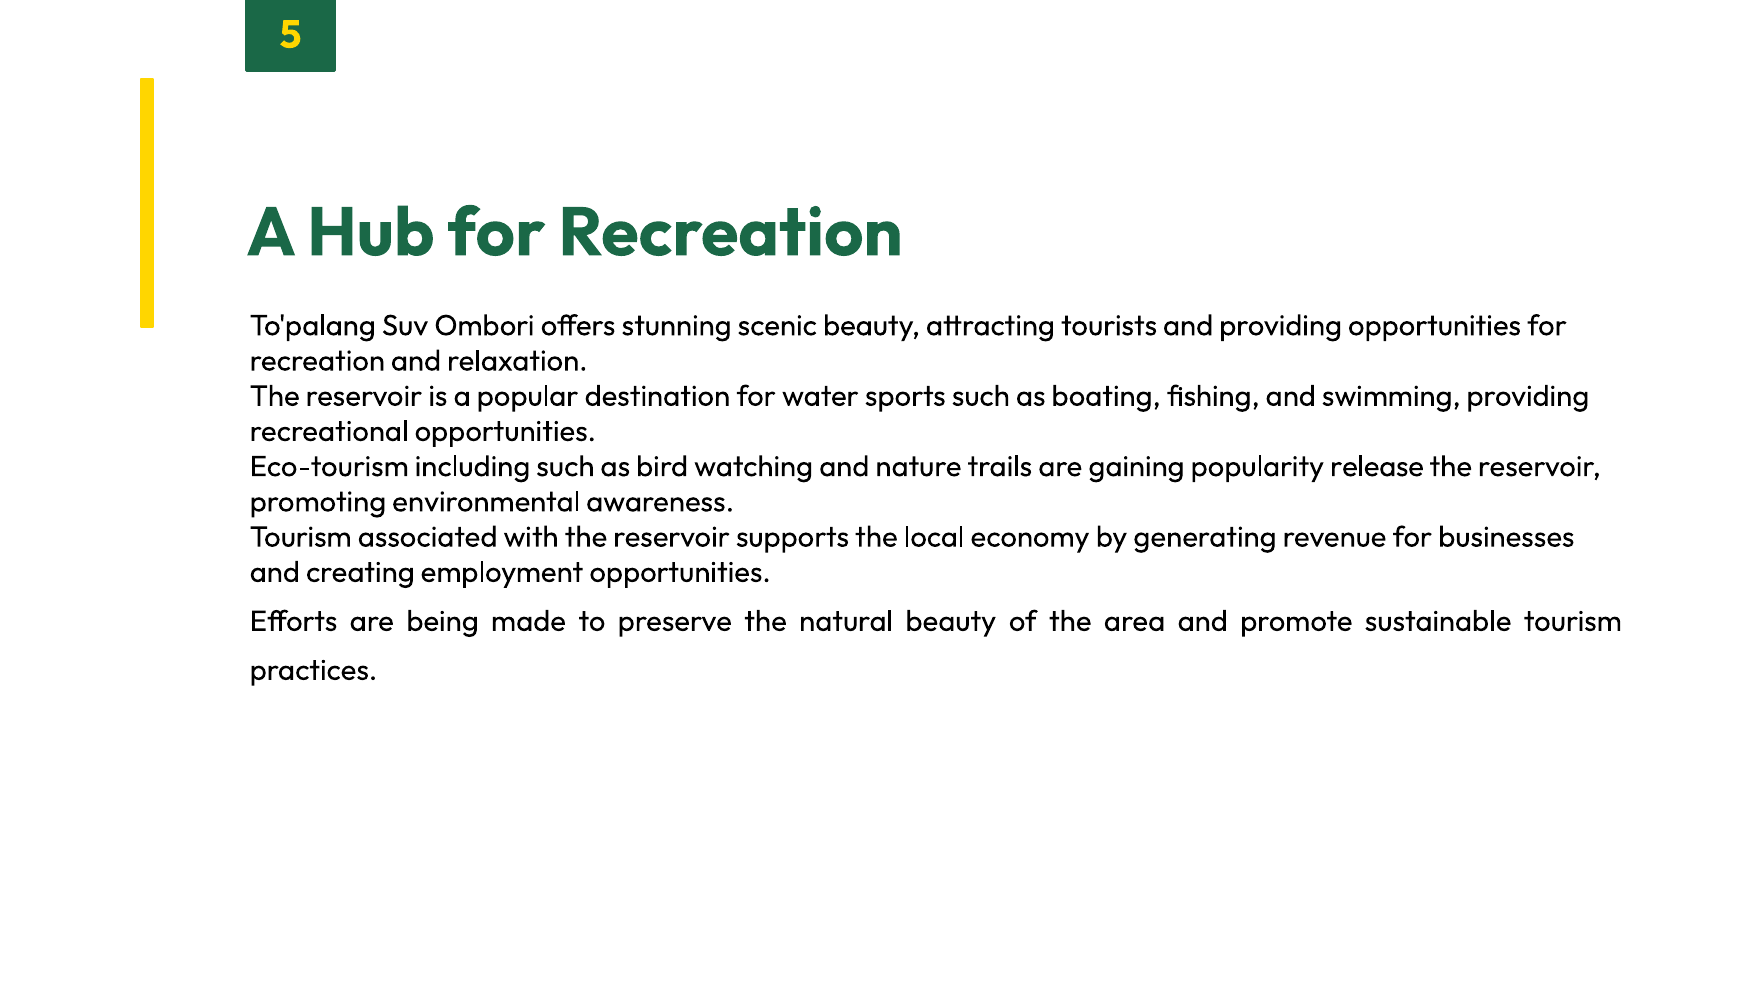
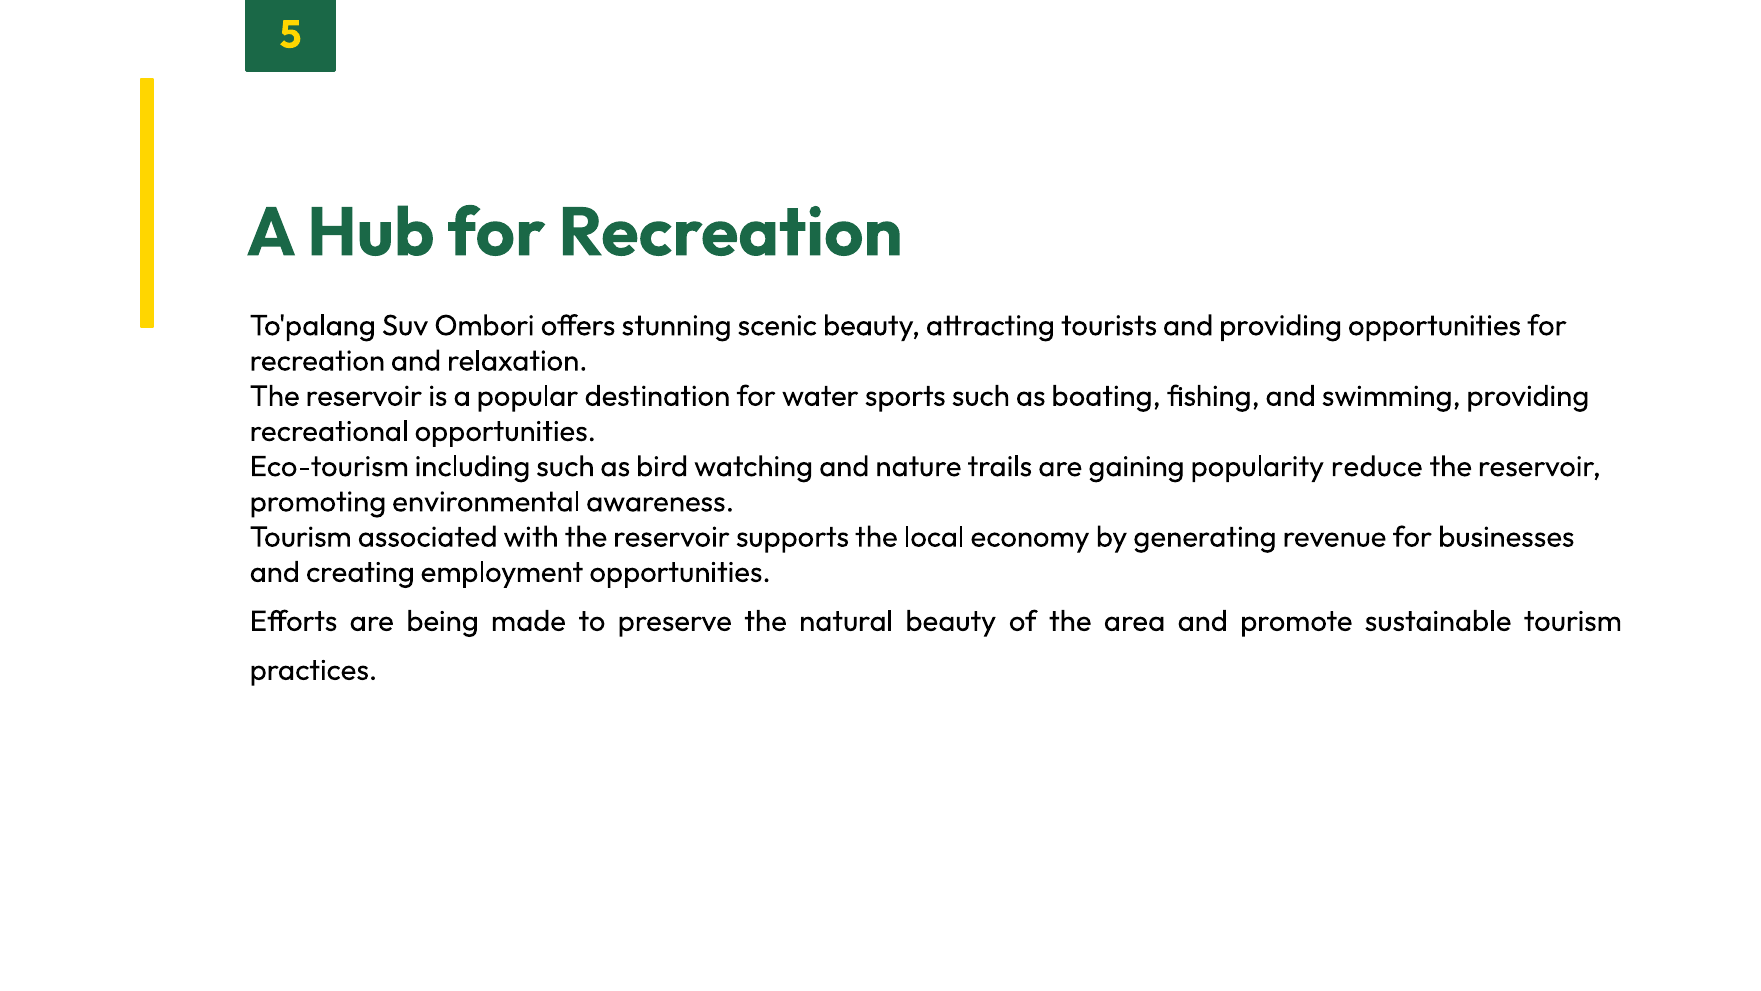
release: release -> reduce (1377, 466)
